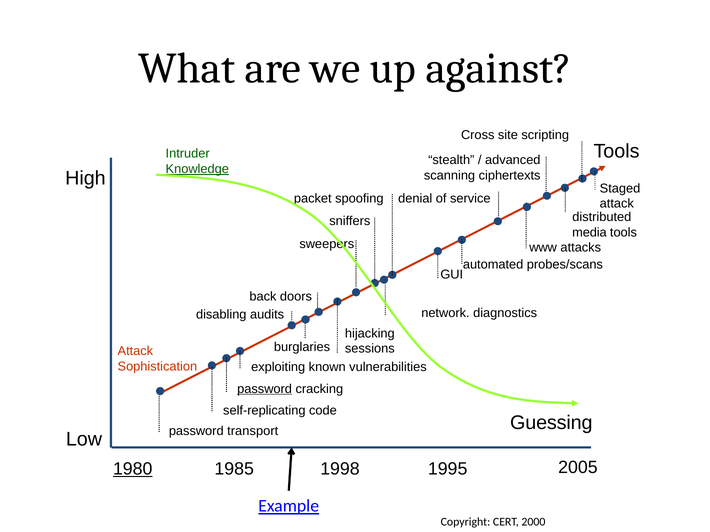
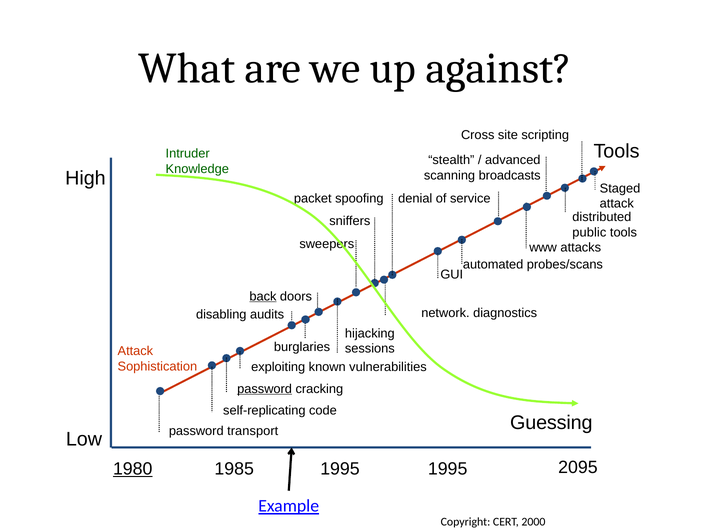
Knowledge underline: present -> none (197, 169)
ciphertexts: ciphertexts -> broadcasts (510, 176)
media: media -> public (589, 233)
back underline: none -> present (263, 297)
1985 1998: 1998 -> 1995 (340, 469)
2005: 2005 -> 2095 (578, 468)
